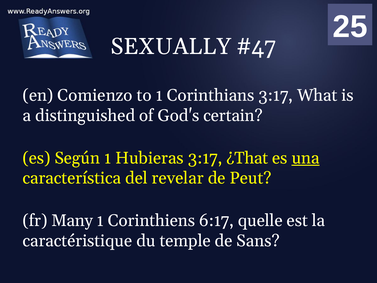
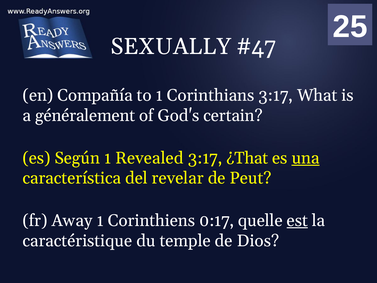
Comienzo: Comienzo -> Compañía (95, 95)
distinguished: distinguished -> généralement (85, 115)
Hubieras: Hubieras -> Revealed (149, 158)
Many: Many -> Away (72, 220)
6:17: 6:17 -> 0:17 (217, 220)
est underline: none -> present (297, 220)
Sans: Sans -> Dios (258, 241)
